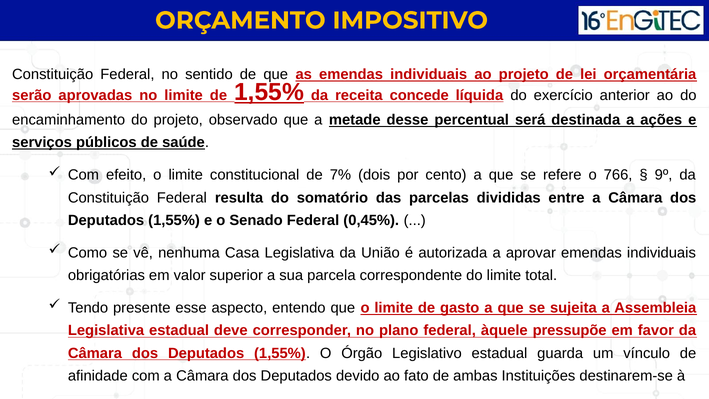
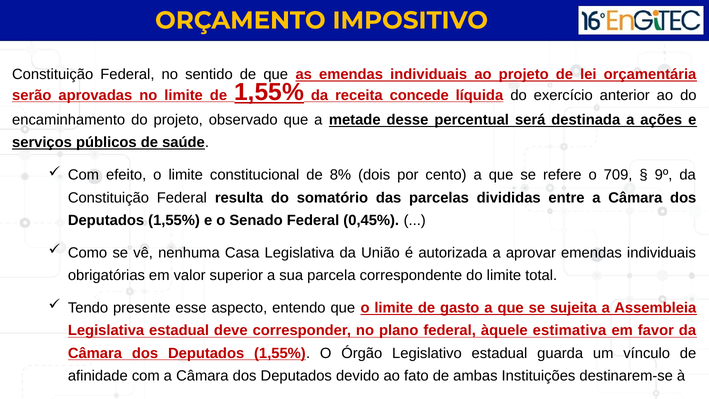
7%: 7% -> 8% (340, 175)
766: 766 -> 709 (618, 175)
pressupõe: pressupõe -> estimativa (569, 330)
